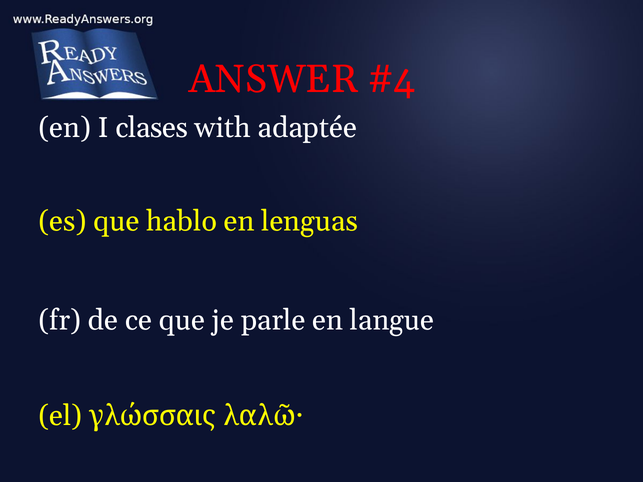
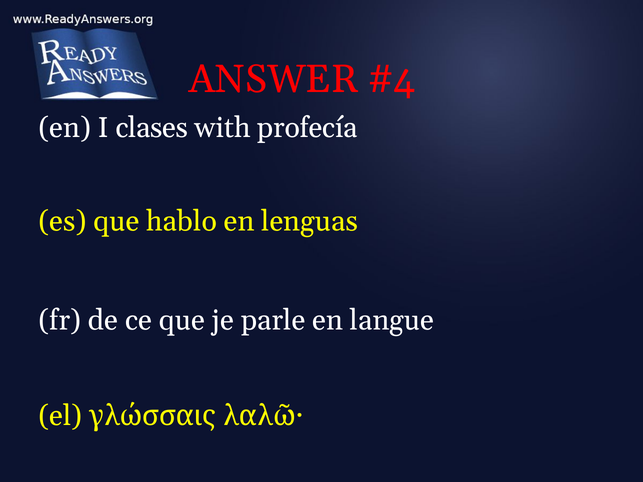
adaptée: adaptée -> profecía (307, 128)
